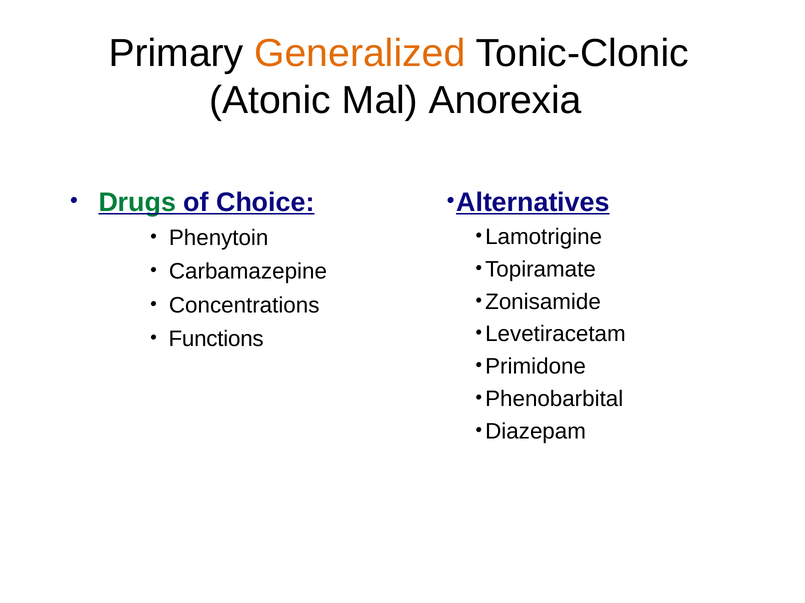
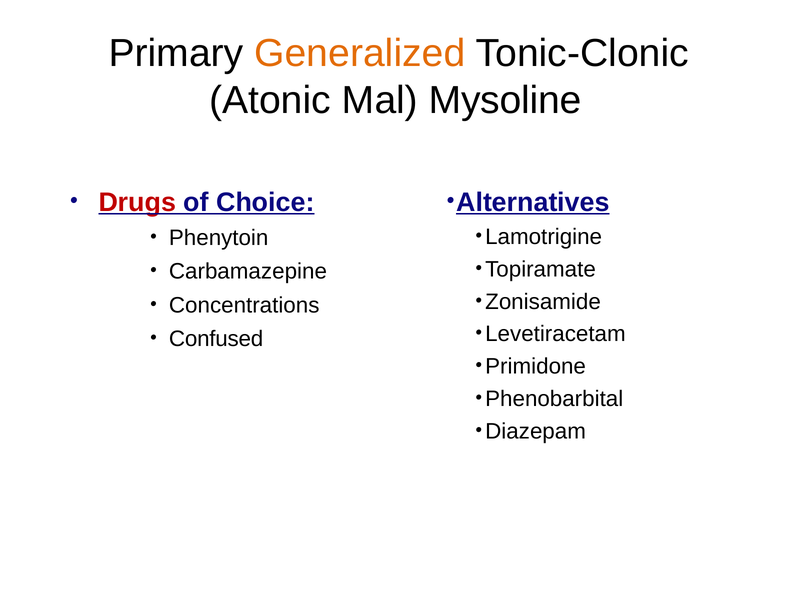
Anorexia: Anorexia -> Mysoline (505, 101)
Drugs colour: green -> red (137, 202)
Functions: Functions -> Confused (216, 339)
